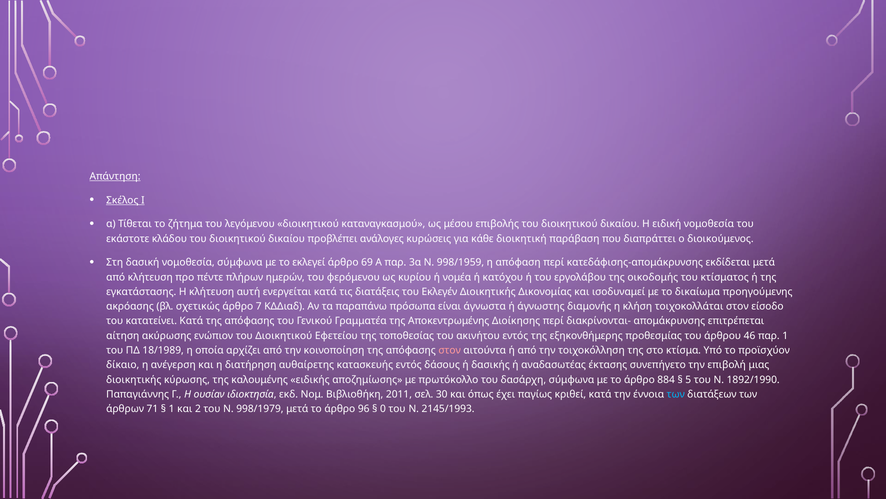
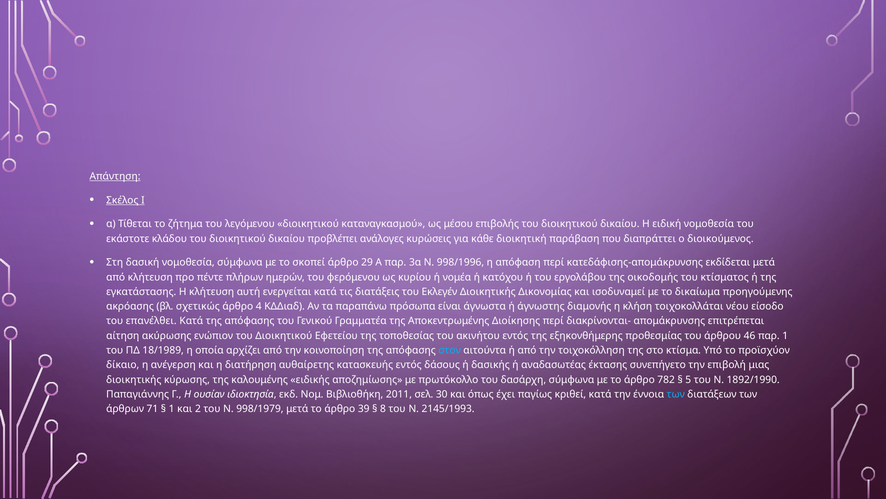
εκλεγεί: εκλεγεί -> σκοπεί (309, 262)
69: 69 -> 29 (367, 262)
998/1959: 998/1959 -> 998/1996 (460, 262)
7: 7 -> 4 (259, 306)
τοιχοκολλάται στον: στον -> νέου (737, 306)
κατατείνει: κατατείνει -> επανέλθει (151, 321)
στον colour: pink -> light blue (450, 350)
884: 884 -> 782 (666, 379)
96: 96 -> 39 (364, 408)
0: 0 -> 8 (383, 408)
